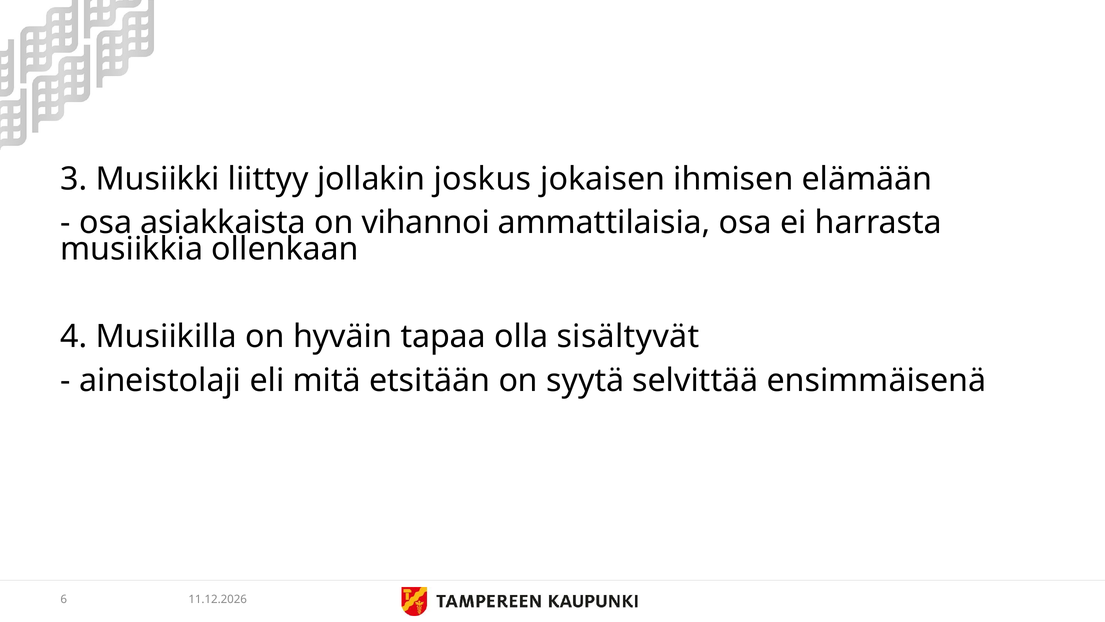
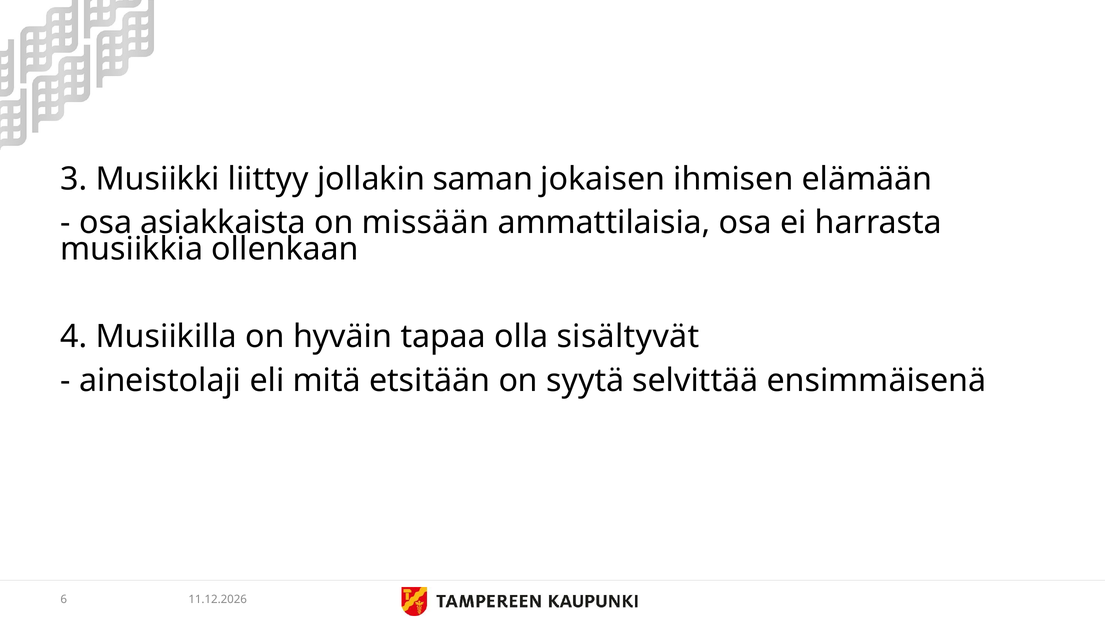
joskus: joskus -> saman (483, 179)
vihannoi: vihannoi -> missään (426, 223)
